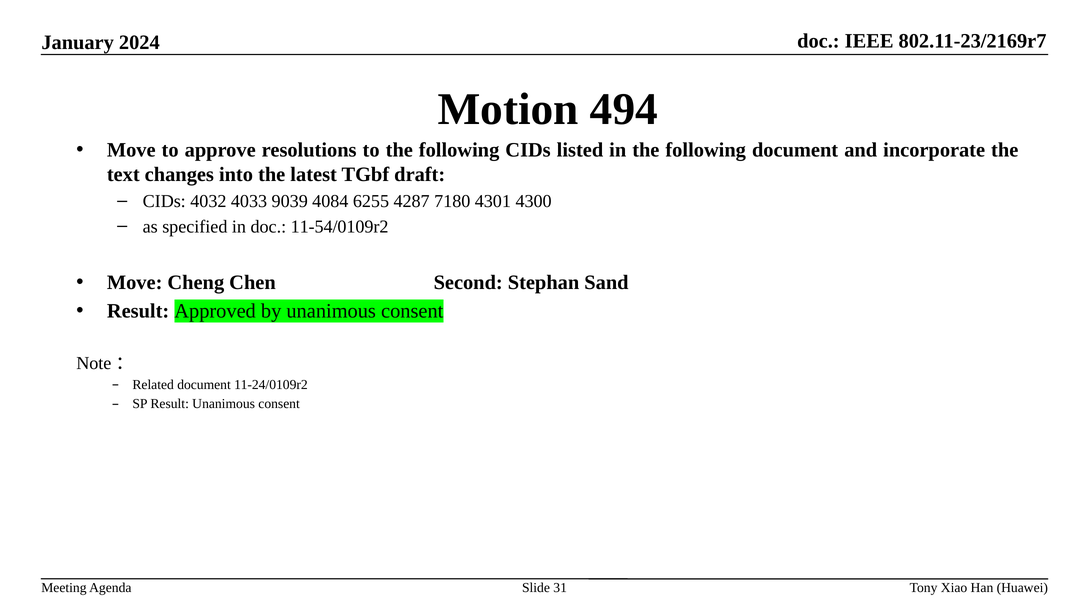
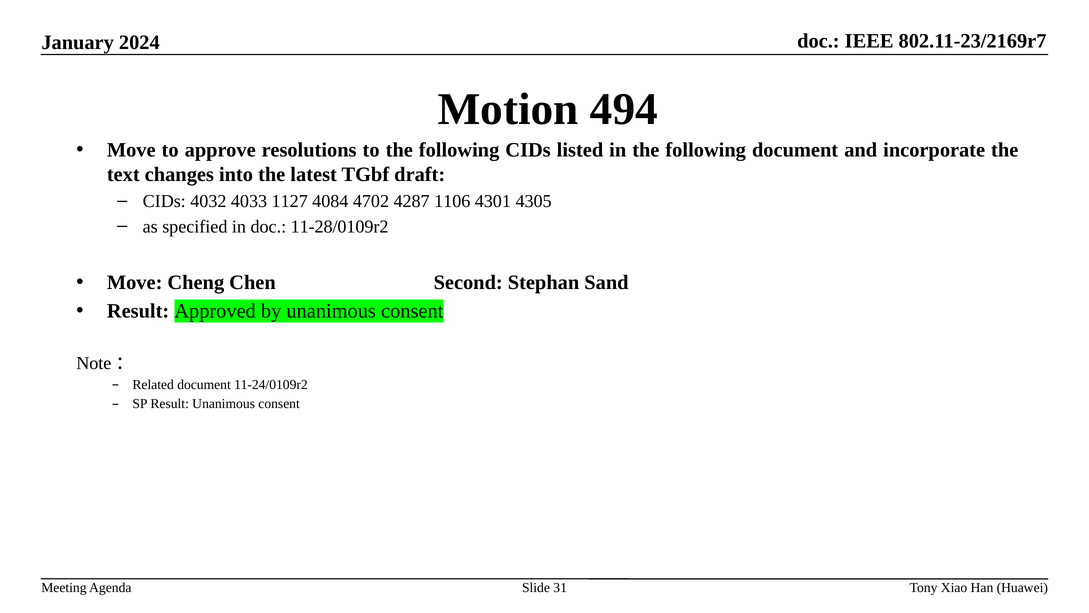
9039: 9039 -> 1127 (290, 201)
6255: 6255 -> 4702 (371, 201)
7180: 7180 -> 1106 (452, 201)
4300: 4300 -> 4305 (534, 201)
11-54/0109r2: 11-54/0109r2 -> 11-28/0109r2 (340, 226)
